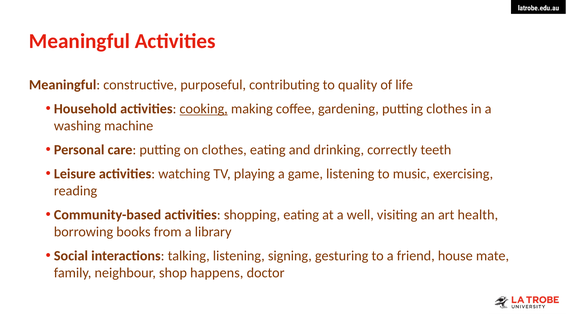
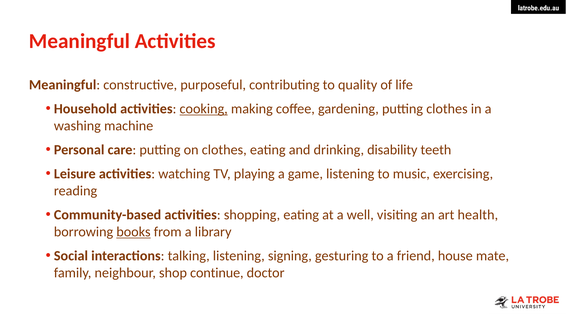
correctly: correctly -> disability (392, 150)
books underline: none -> present (134, 232)
happens: happens -> continue (217, 273)
